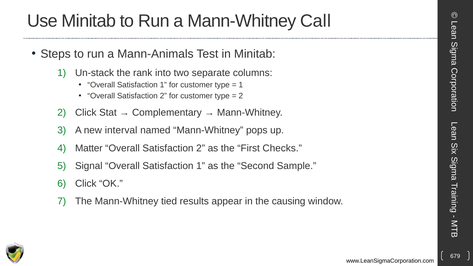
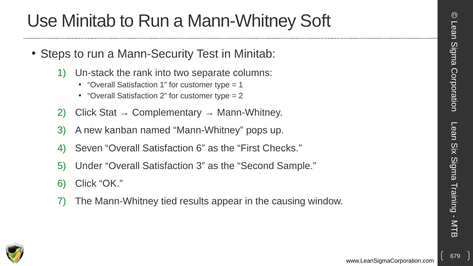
Call: Call -> Soft (316, 21)
Mann-Animals: Mann-Animals -> Mann-Security (155, 54)
interval: interval -> kanban (121, 130)
Matter: Matter -> Seven (89, 148)
2: 2 -> 6 (201, 148)
Signal: Signal -> Under (89, 166)
1: 1 -> 3 (201, 166)
